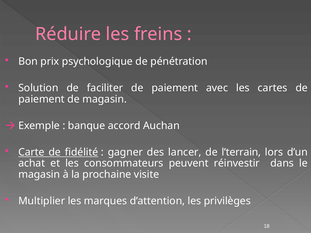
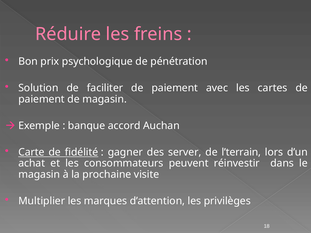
lancer: lancer -> server (185, 152)
